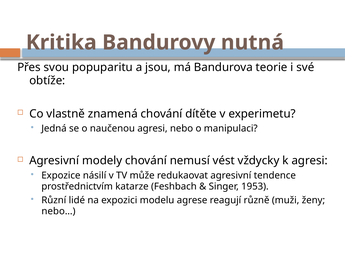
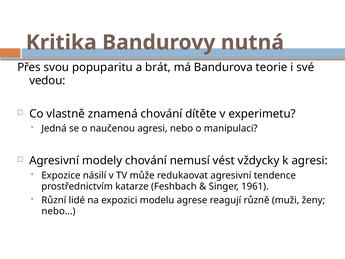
jsou: jsou -> brát (158, 67)
obtíže: obtíže -> vedou (47, 80)
1953: 1953 -> 1961 (255, 186)
